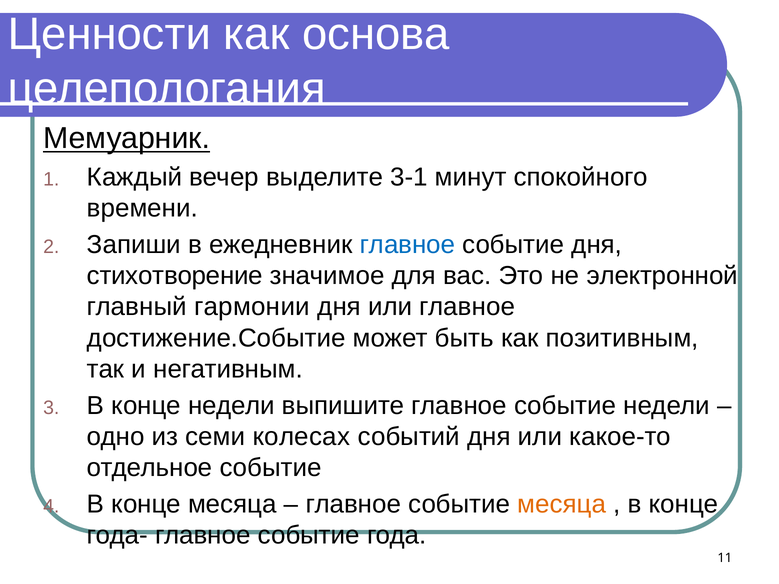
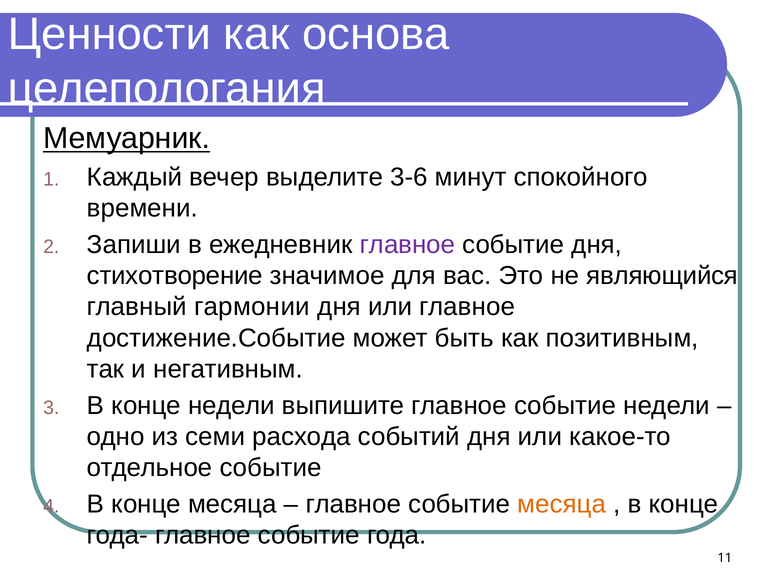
3-1: 3-1 -> 3-6 (409, 177)
главное colour: blue -> purple (407, 245)
электронной: электронной -> являющийся (662, 276)
колесах: колесах -> расхода (302, 437)
